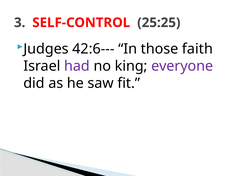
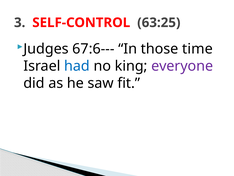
25:25: 25:25 -> 63:25 (159, 23)
42:6---: 42:6--- -> 67:6--- (93, 49)
faith: faith -> time (197, 49)
had colour: purple -> blue (77, 66)
